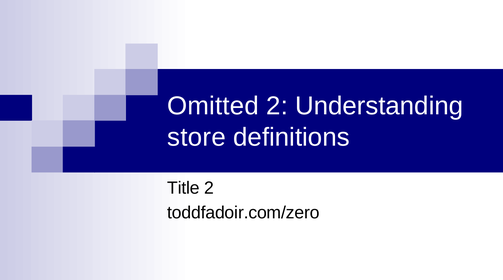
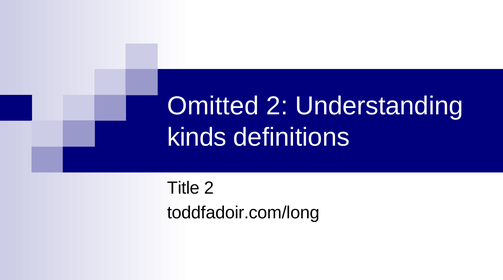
store: store -> kinds (197, 137)
toddfadoir.com/zero: toddfadoir.com/zero -> toddfadoir.com/long (243, 212)
